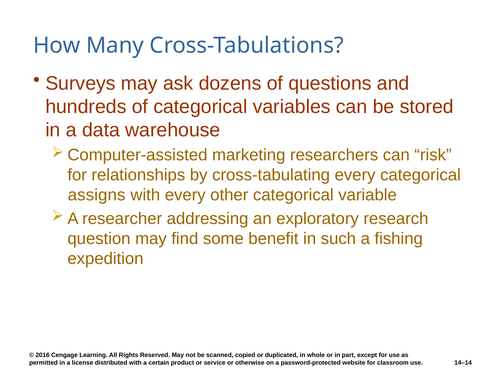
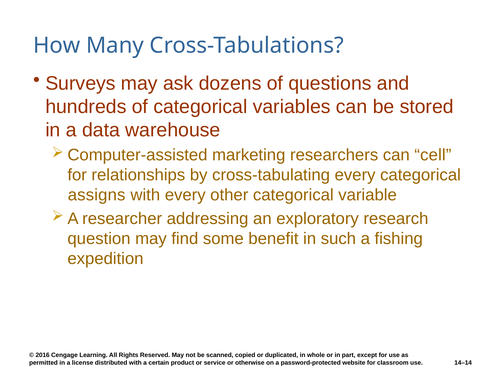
risk: risk -> cell (433, 155)
